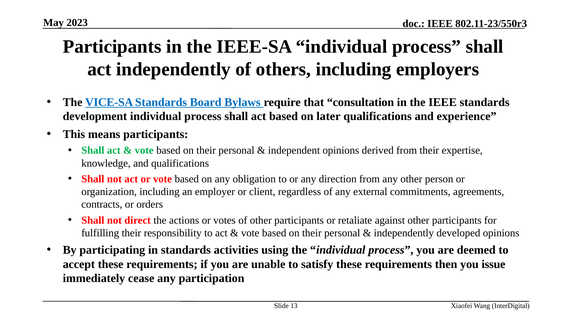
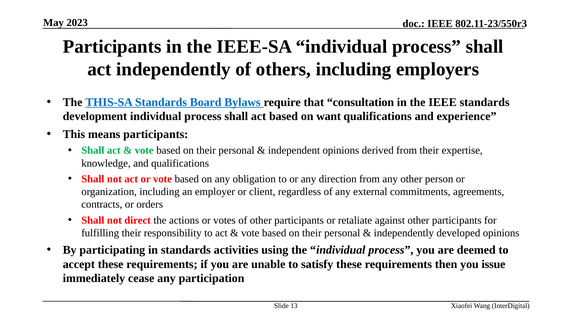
VICE-SA: VICE-SA -> THIS-SA (109, 102)
later: later -> want (329, 116)
